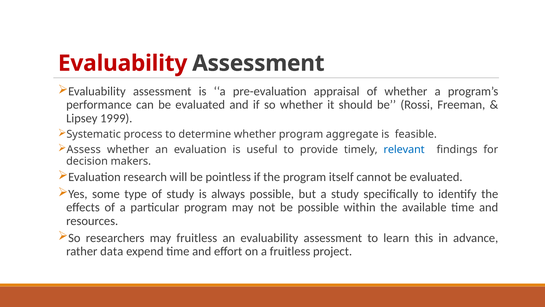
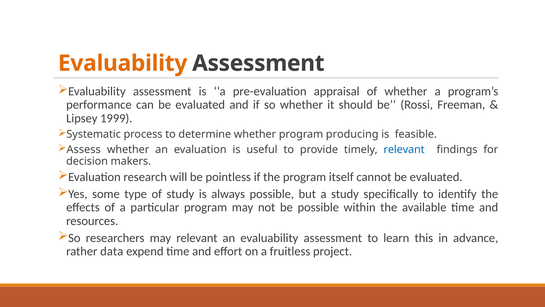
Evaluability colour: red -> orange (123, 63)
aggregate: aggregate -> producing (352, 134)
may fruitless: fruitless -> relevant (197, 238)
